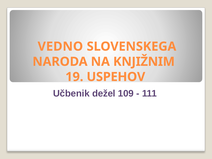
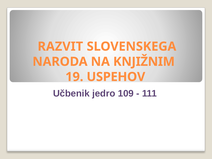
VEDNO: VEDNO -> RAZVIT (60, 46)
dežel: dežel -> jedro (104, 94)
